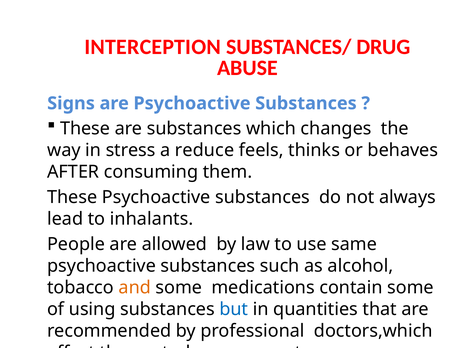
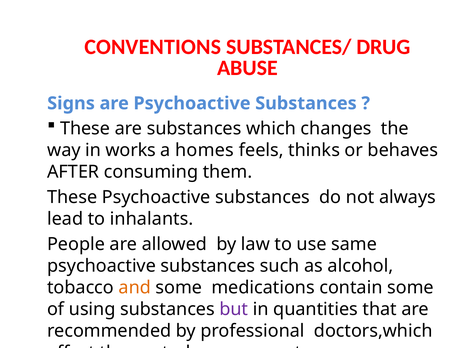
INTERCEPTION: INTERCEPTION -> CONVENTIONS (153, 47)
stress: stress -> works (131, 150)
reduce: reduce -> homes (205, 150)
but colour: blue -> purple (234, 309)
